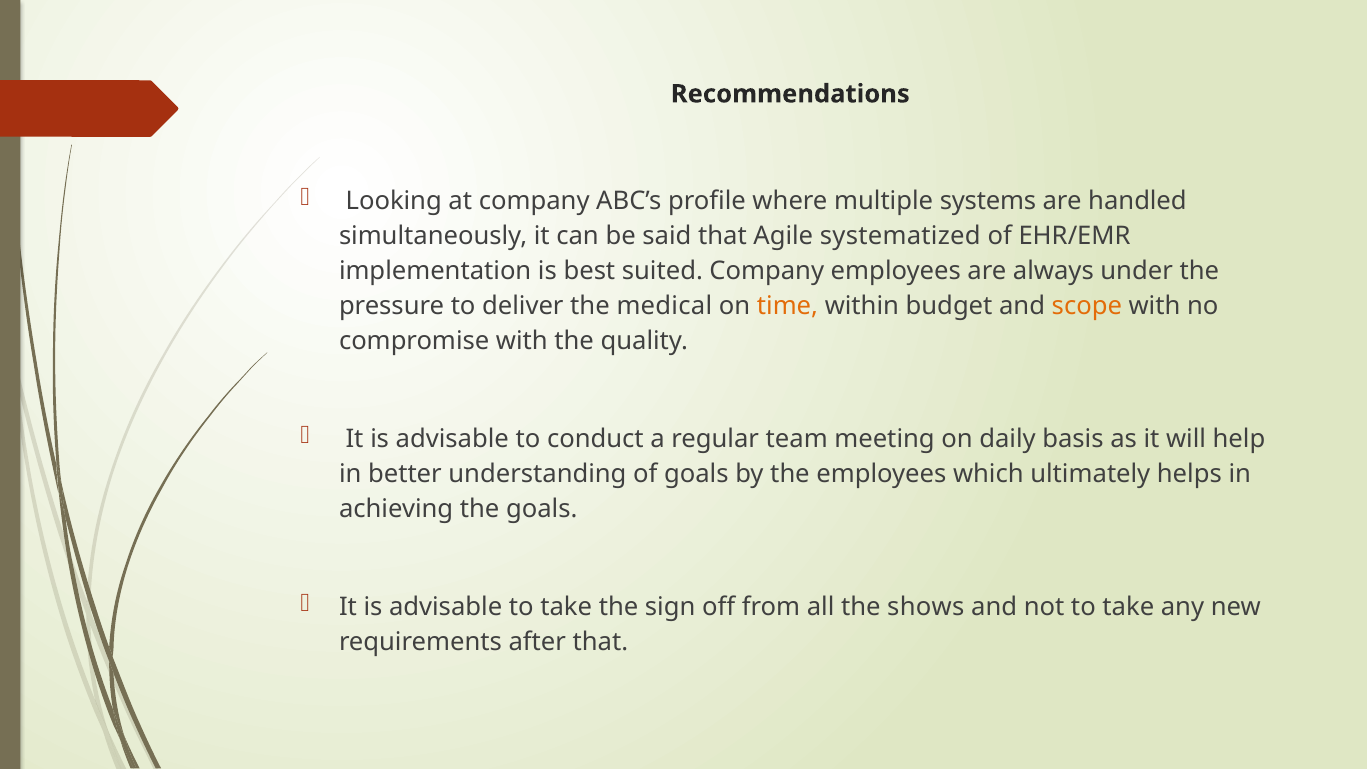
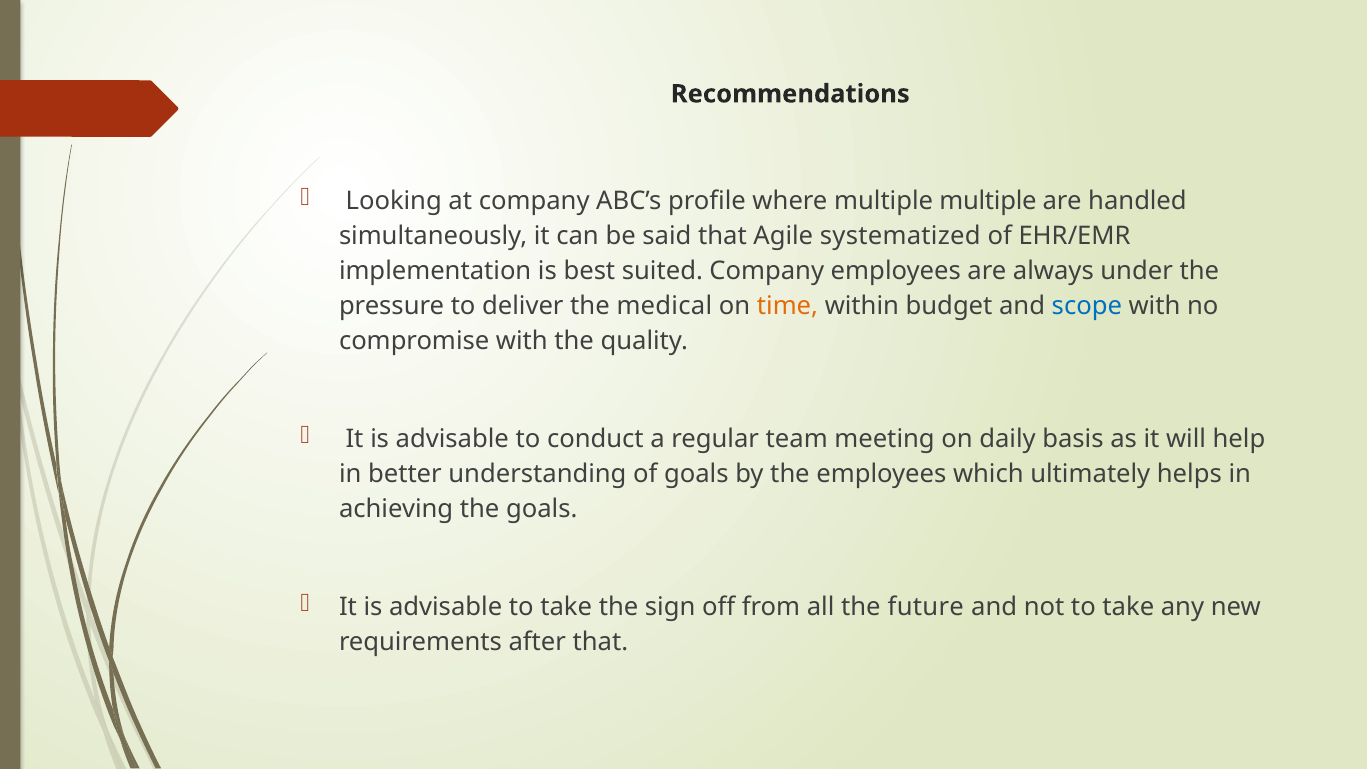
multiple systems: systems -> multiple (988, 201)
scope colour: orange -> blue (1087, 306)
shows: shows -> future (926, 607)
